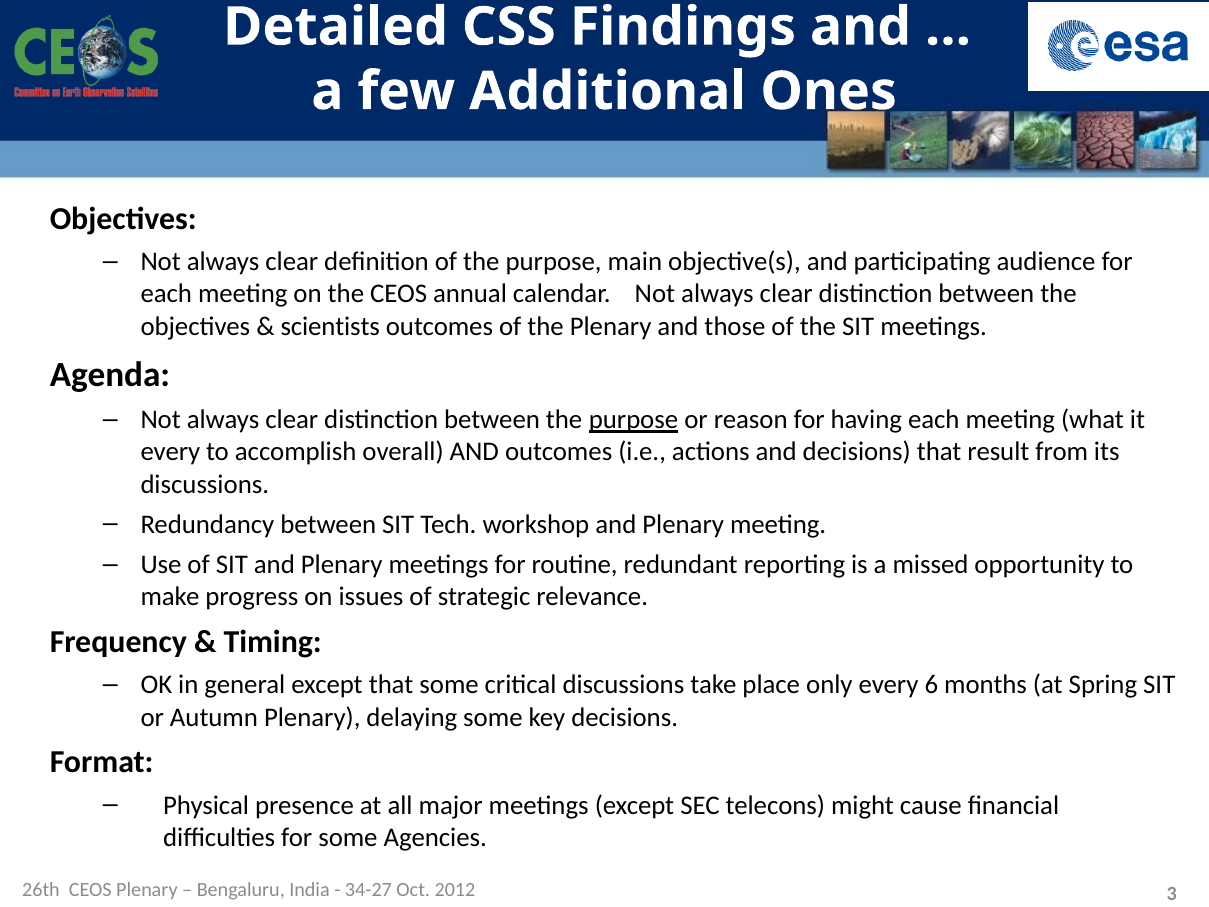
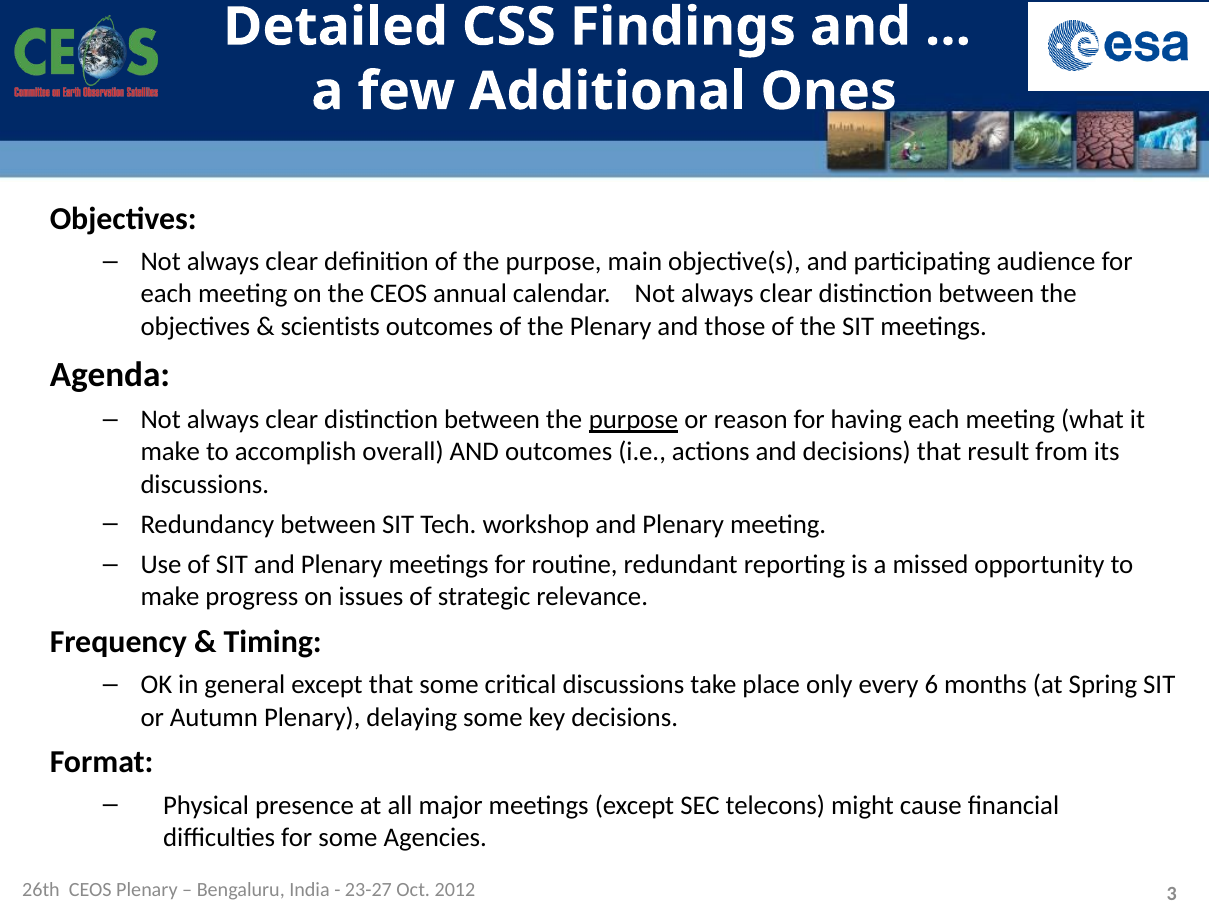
every: every -> make (170, 452)
34-27: 34-27 -> 23-27 (368, 890)
